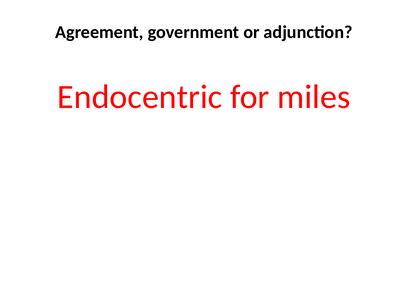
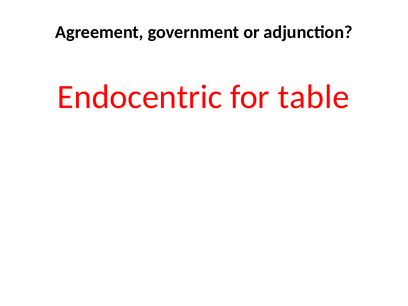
miles: miles -> table (314, 97)
